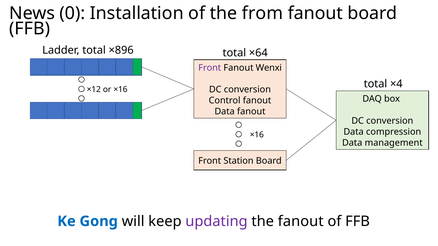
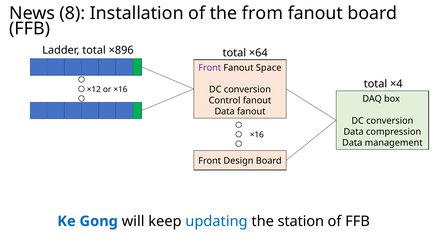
0: 0 -> 8 (72, 13)
Wenxi: Wenxi -> Space (269, 68)
Station: Station -> Design (238, 161)
updating colour: purple -> blue (217, 222)
the fanout: fanout -> station (301, 222)
